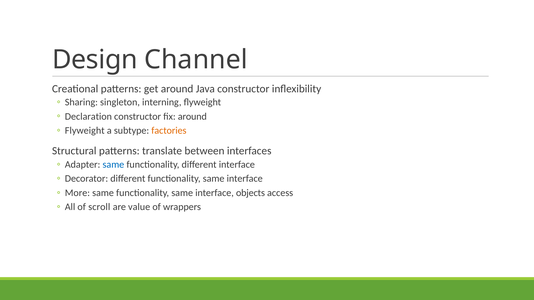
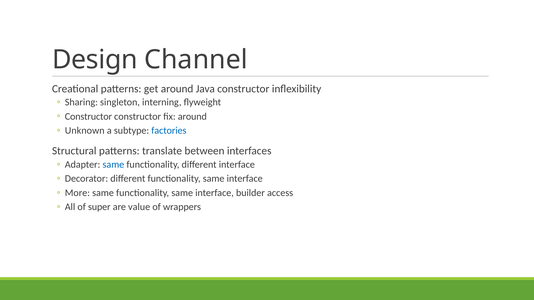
Declaration: Declaration -> Constructor (88, 117)
Flyweight: Flyweight -> Unknown (85, 131)
factories colour: orange -> blue (169, 131)
objects: objects -> builder (250, 193)
scroll: scroll -> super (99, 207)
